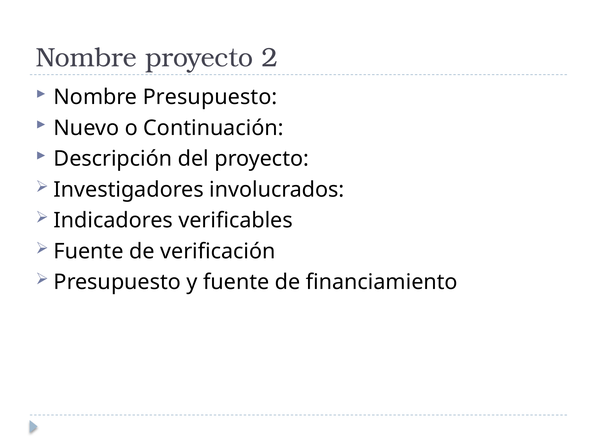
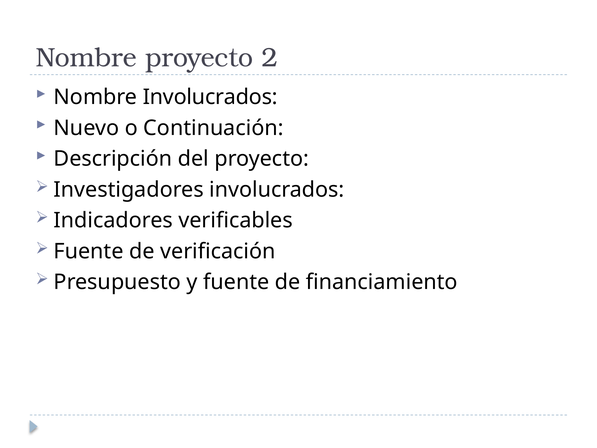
Nombre Presupuesto: Presupuesto -> Involucrados (210, 97)
